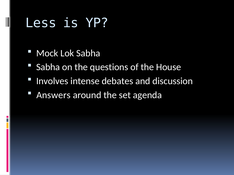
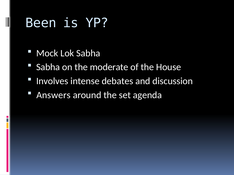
Less: Less -> Been (41, 23)
questions: questions -> moderate (109, 67)
